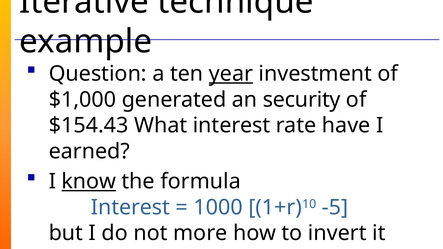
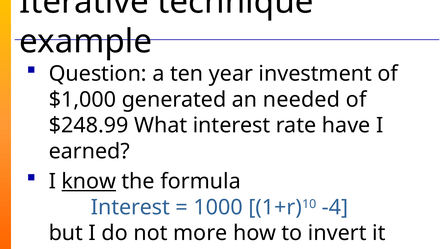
year underline: present -> none (231, 74)
security: security -> needed (302, 100)
$154.43: $154.43 -> $248.99 (89, 126)
-5: -5 -> -4 (335, 208)
